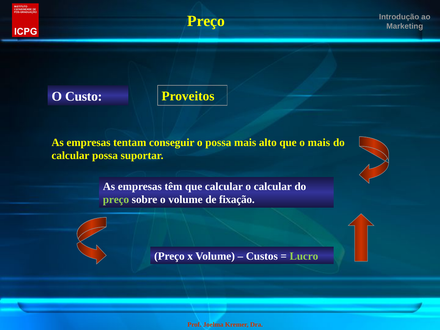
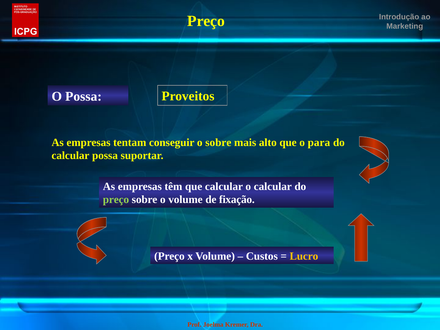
O Custo: Custo -> Possa (84, 96)
o possa: possa -> sobre (218, 142)
o mais: mais -> para (319, 142)
Lucro colour: light green -> yellow (304, 256)
